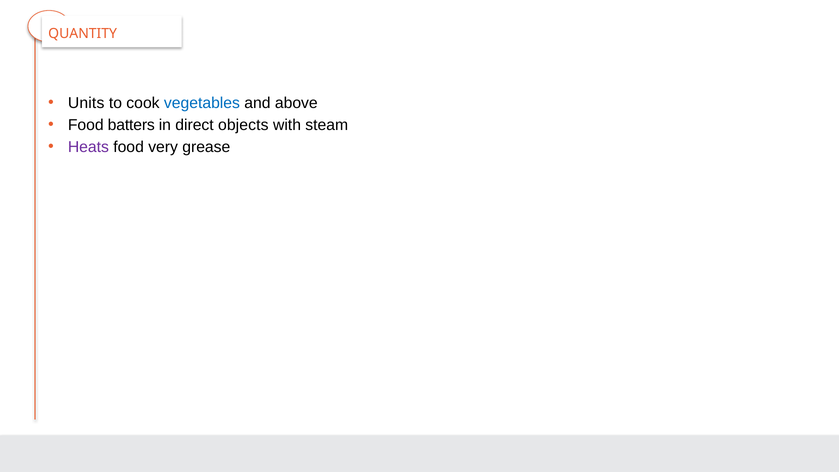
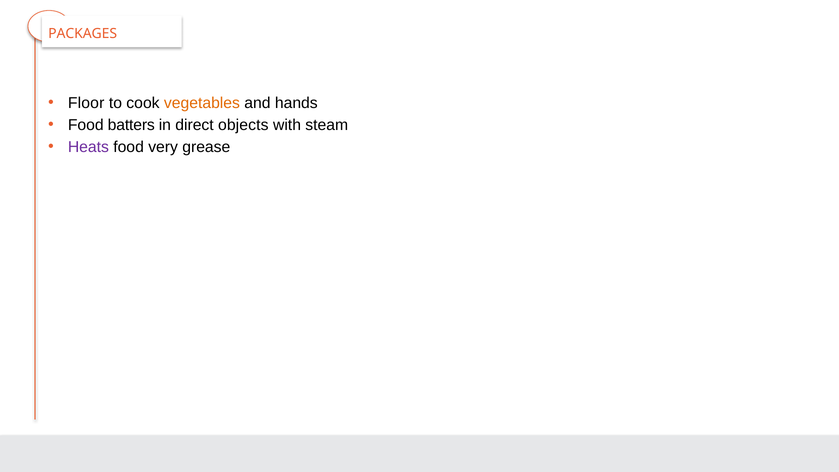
QUANTITY: QUANTITY -> PACKAGES (83, 34)
Units: Units -> Floor (86, 103)
vegetables colour: blue -> orange (202, 103)
above: above -> hands (296, 103)
